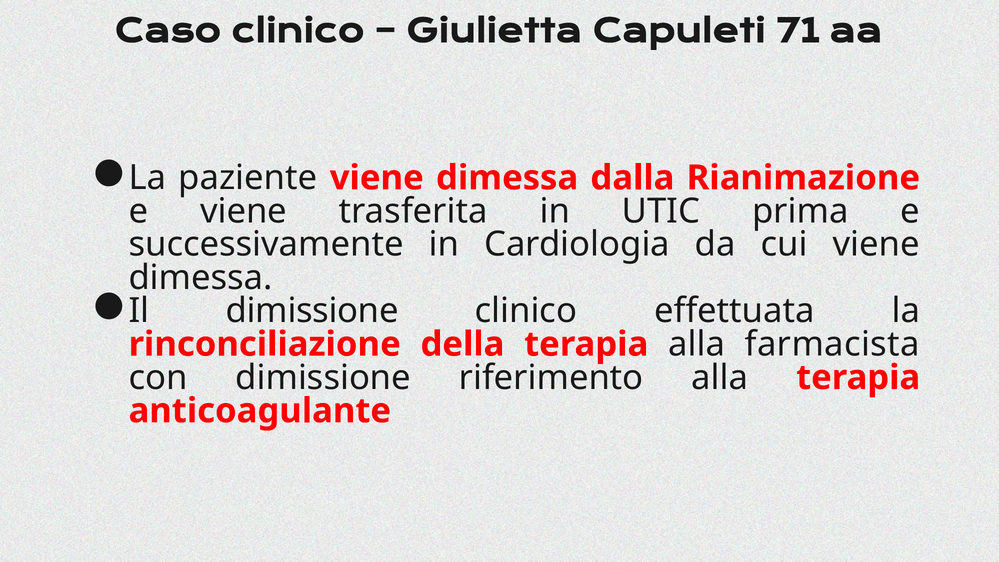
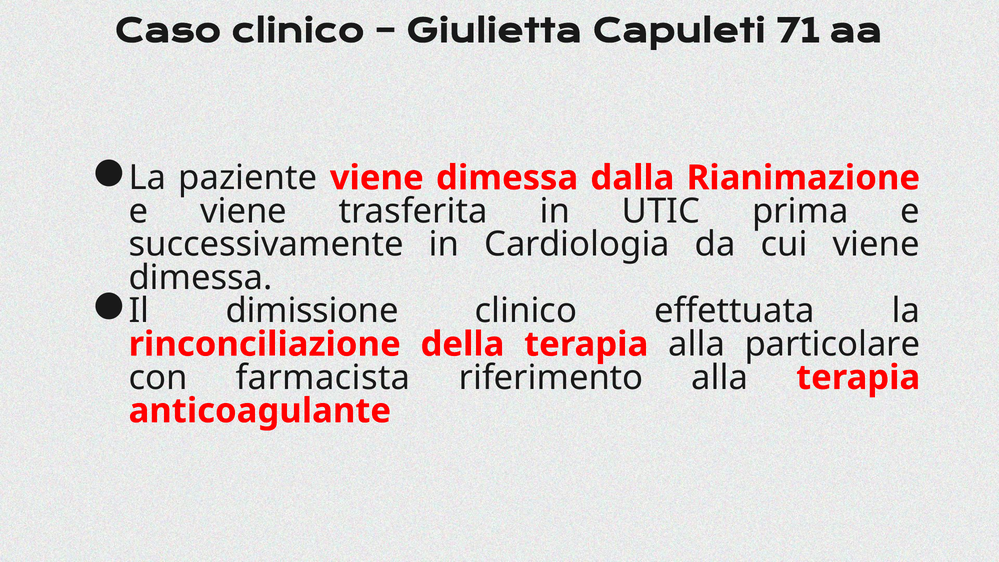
farmacista: farmacista -> particolare (832, 344)
con dimissione: dimissione -> farmacista (323, 378)
